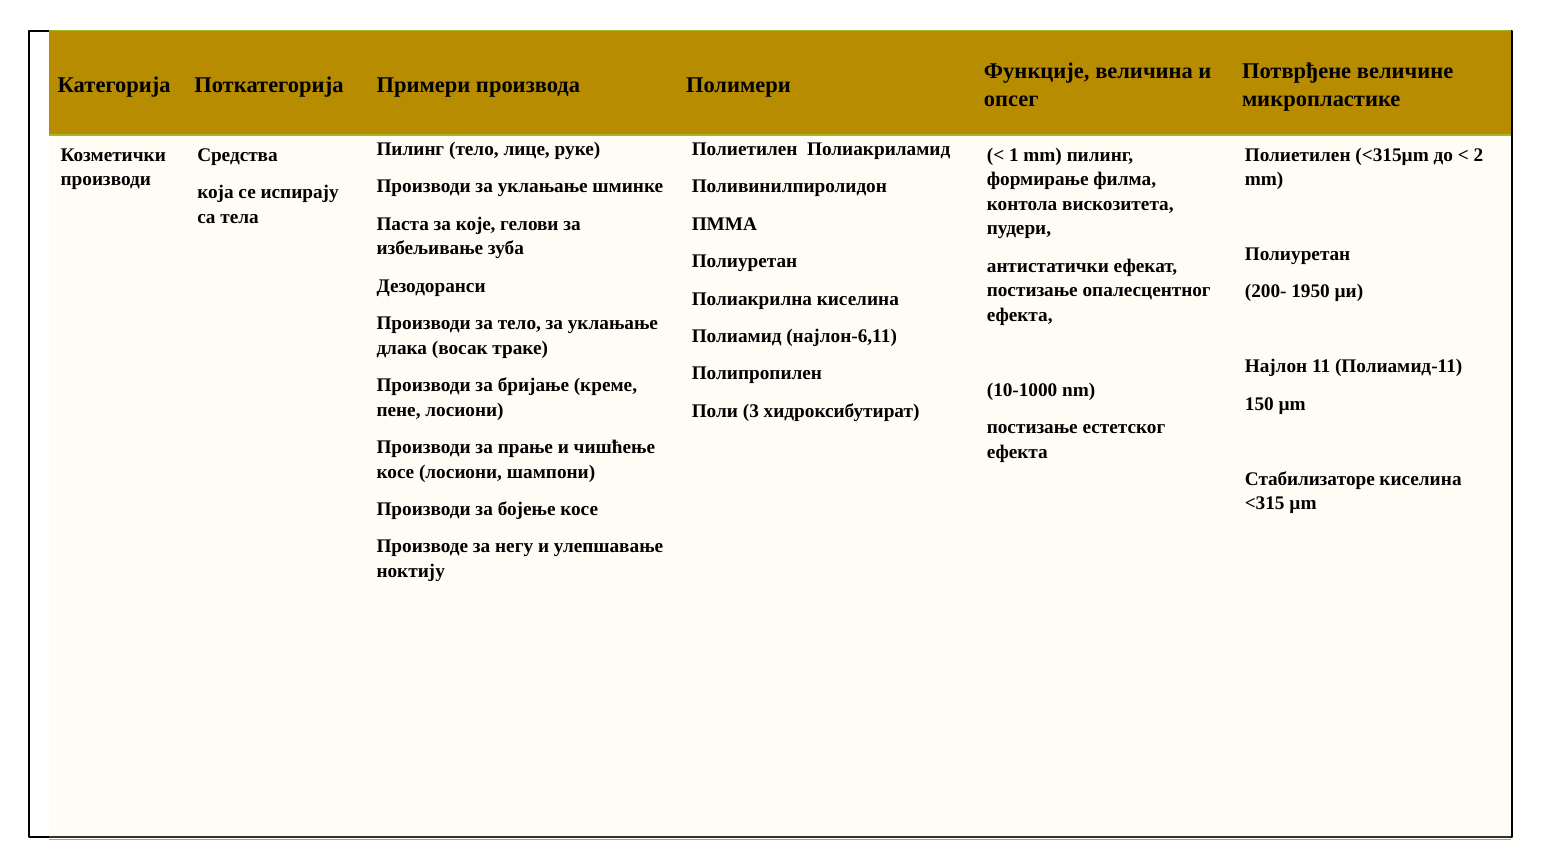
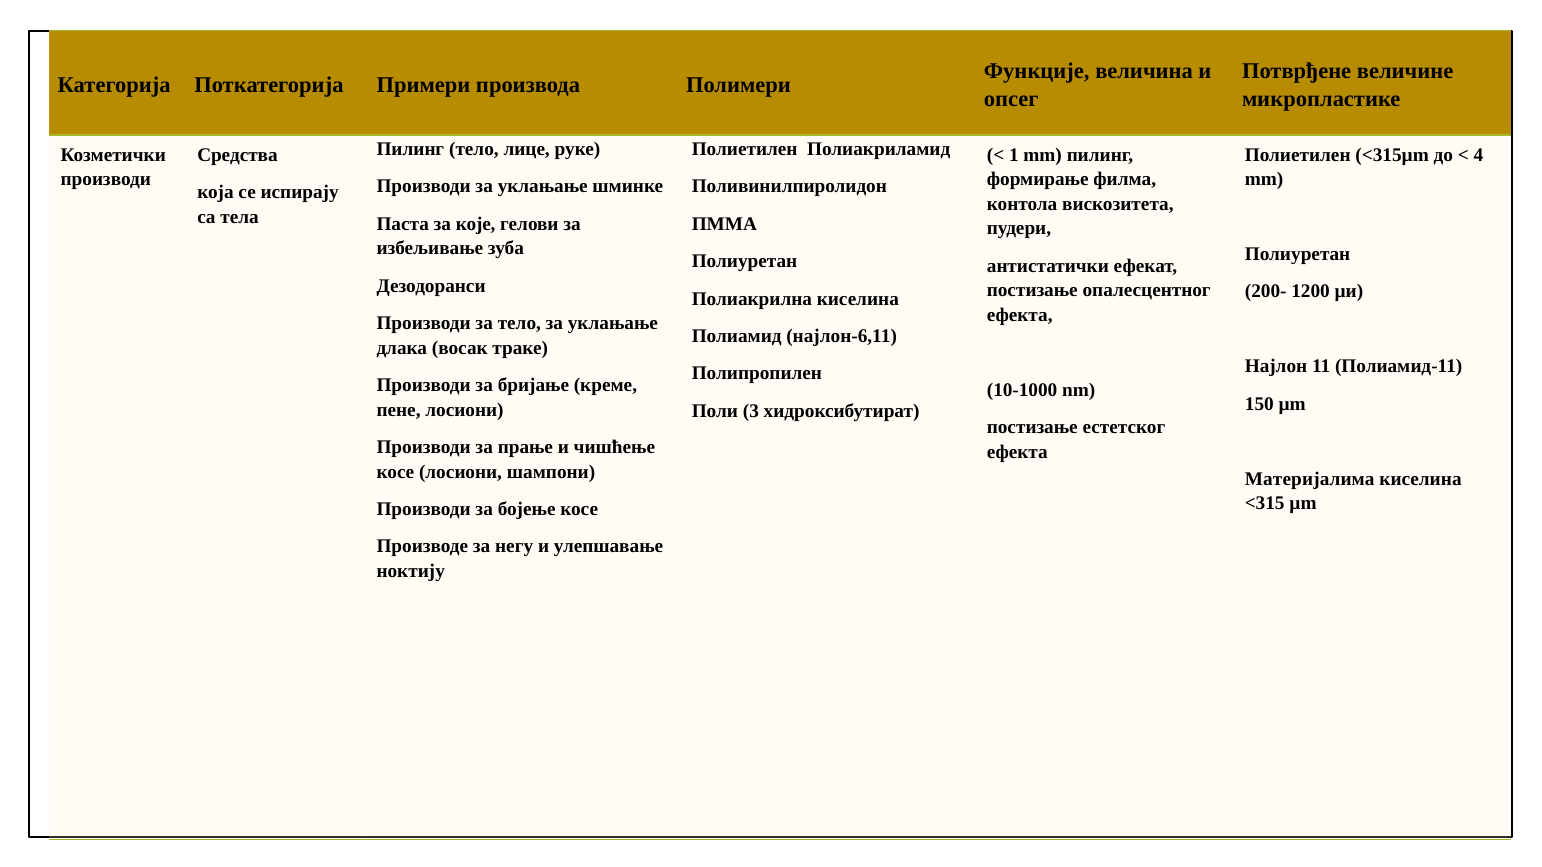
2: 2 -> 4 (1478, 155)
1950: 1950 -> 1200 (1311, 292)
Стабилизаторе: Стабилизаторе -> Материјалима (1310, 479)
